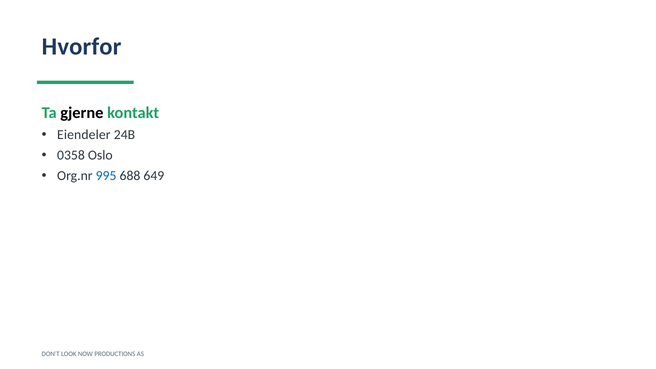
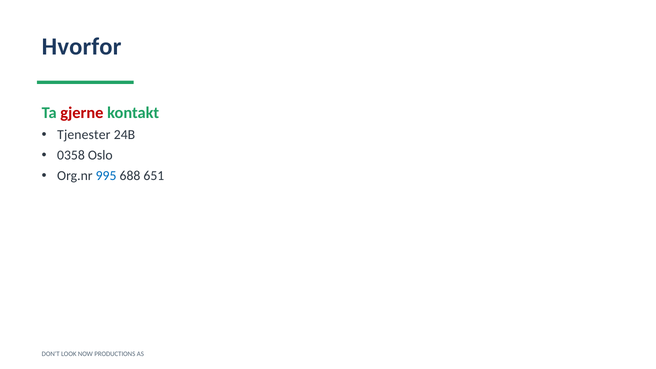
gjerne colour: black -> red (82, 113)
Eiendeler: Eiendeler -> Tjenester (84, 135)
649: 649 -> 651 (154, 176)
